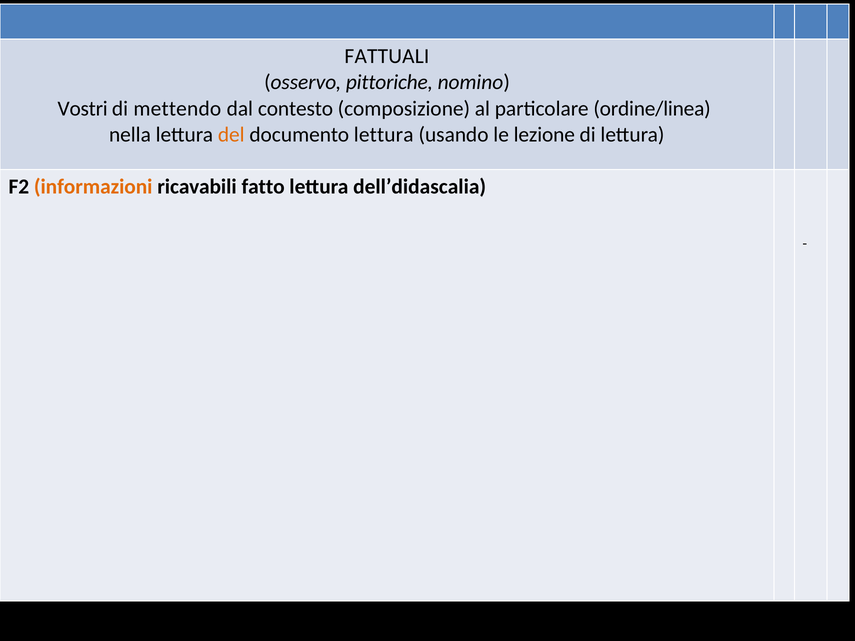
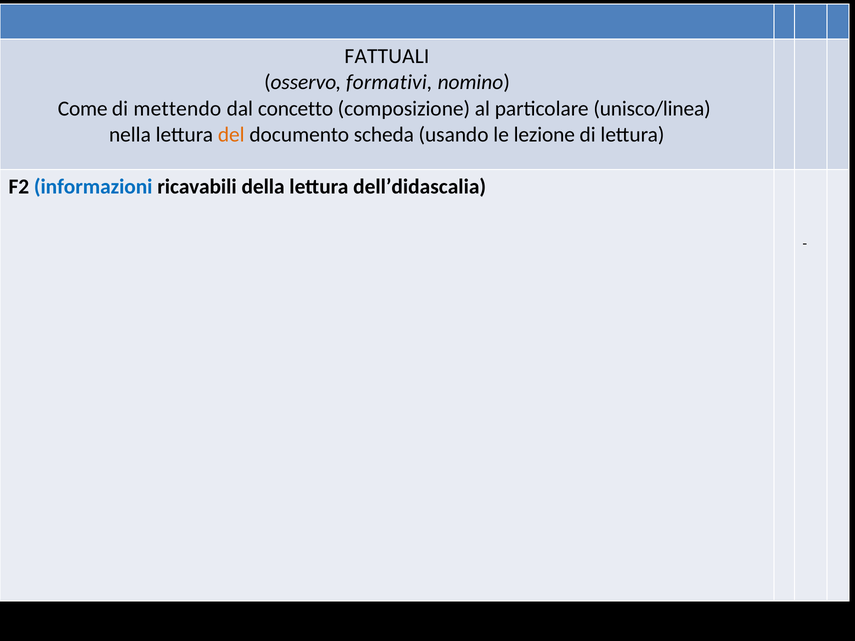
pittoriche: pittoriche -> formativi (389, 82)
Vostri: Vostri -> Come (83, 109)
contesto: contesto -> concetto (296, 109)
ordine/linea: ordine/linea -> unisco/linea (652, 109)
documento lettura: lettura -> scheda (384, 135)
informazioni colour: orange -> blue (93, 187)
fatto: fatto -> della (263, 187)
